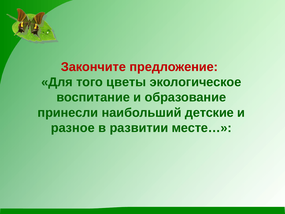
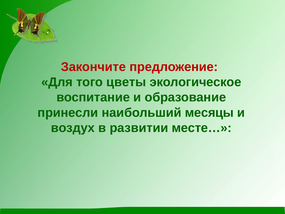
детские: детские -> месяцы (209, 113)
разное: разное -> воздух (73, 128)
